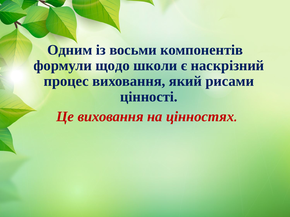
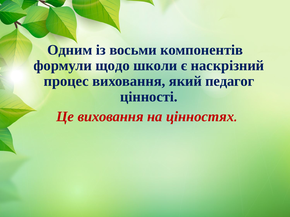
рисами: рисами -> педагог (230, 81)
